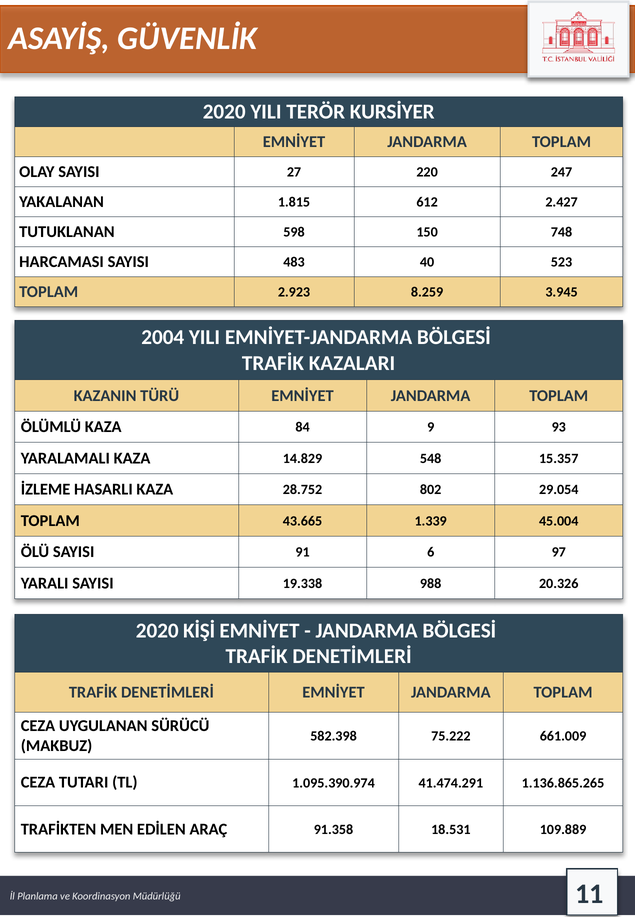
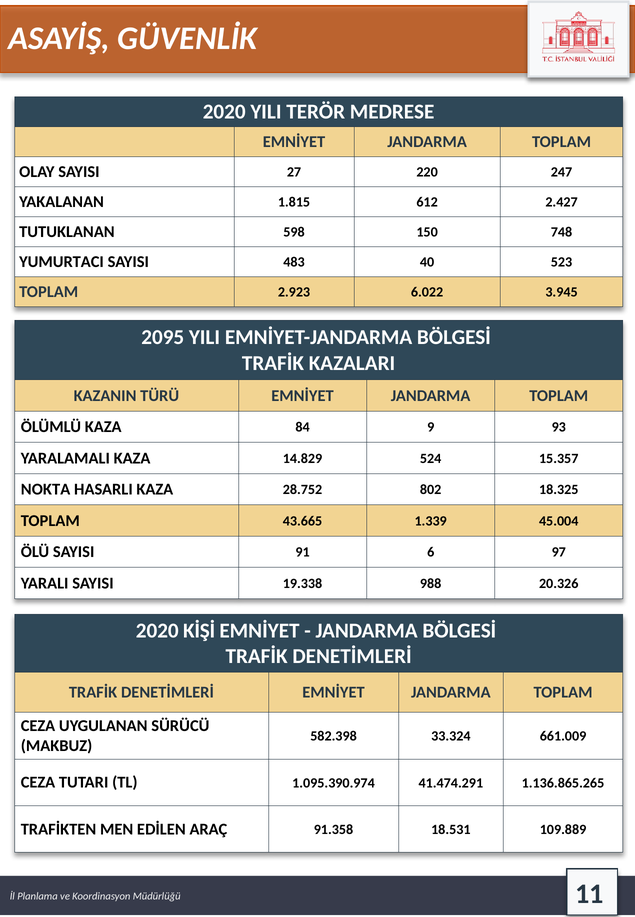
KURSİYER: KURSİYER -> MEDRESE (392, 112)
HARCAMASI: HARCAMASI -> YUMURTACI (62, 262)
8.259: 8.259 -> 6.022 (427, 292)
2004: 2004 -> 2095 (163, 337)
548: 548 -> 524 (431, 459)
İZLEME: İZLEME -> NOKTA (46, 489)
29.054: 29.054 -> 18.325 (559, 490)
75.222: 75.222 -> 33.324 (451, 736)
